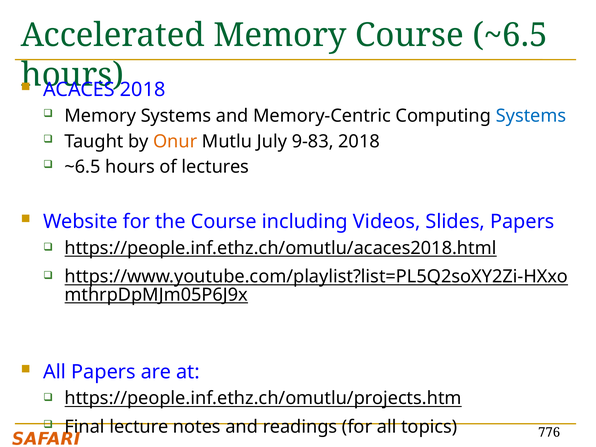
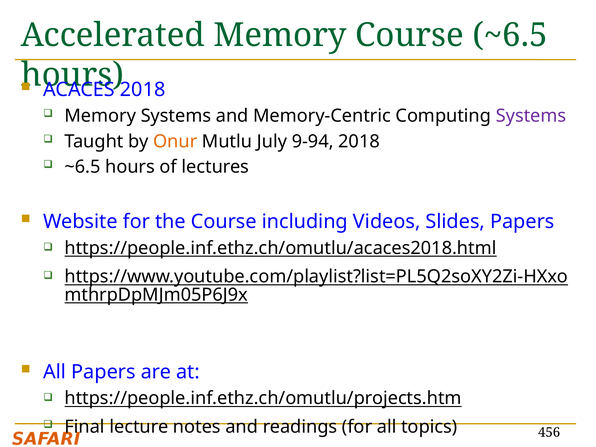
Systems colour: blue -> purple (531, 116)
9-83: 9-83 -> 9-94 (313, 141)
776: 776 -> 456 (549, 432)
